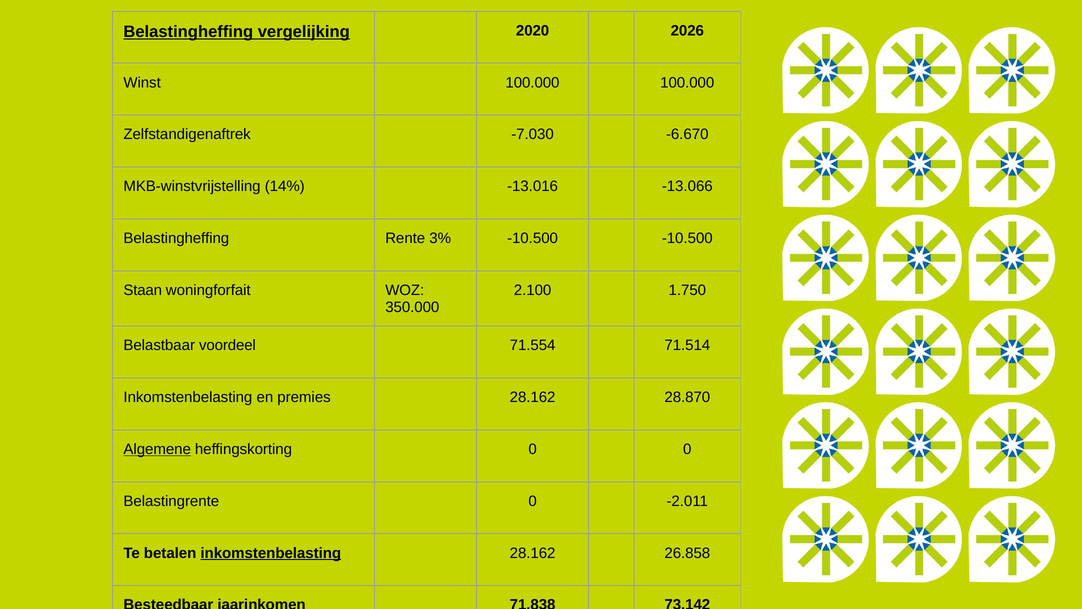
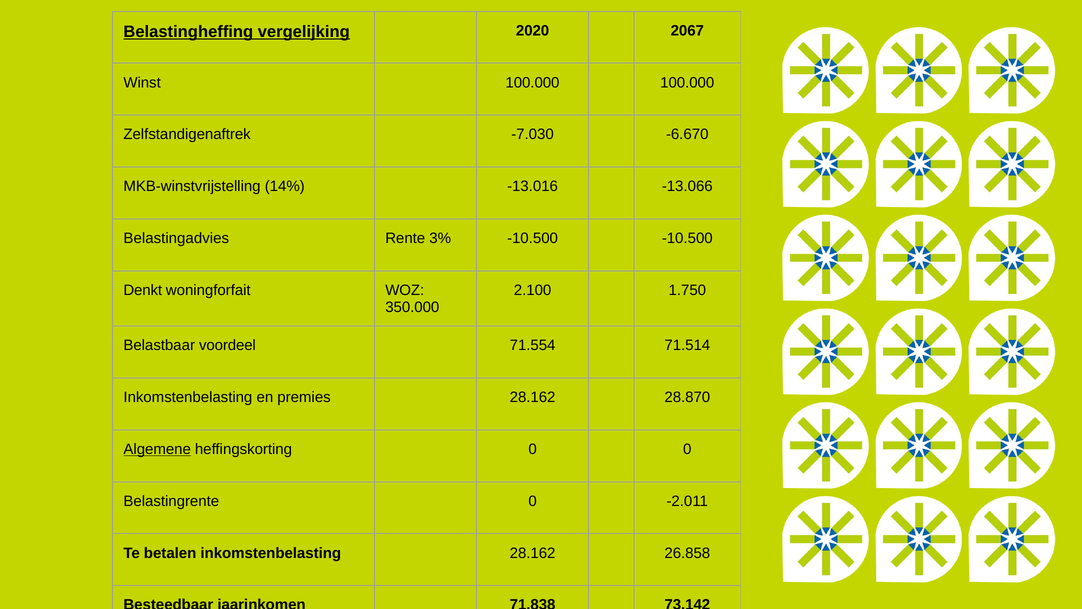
2026: 2026 -> 2067 (687, 31)
Belastingheffing: Belastingheffing -> Belastingadvies (176, 238)
Staan: Staan -> Denkt (143, 290)
inkomstenbelasting underline: present -> none (271, 553)
